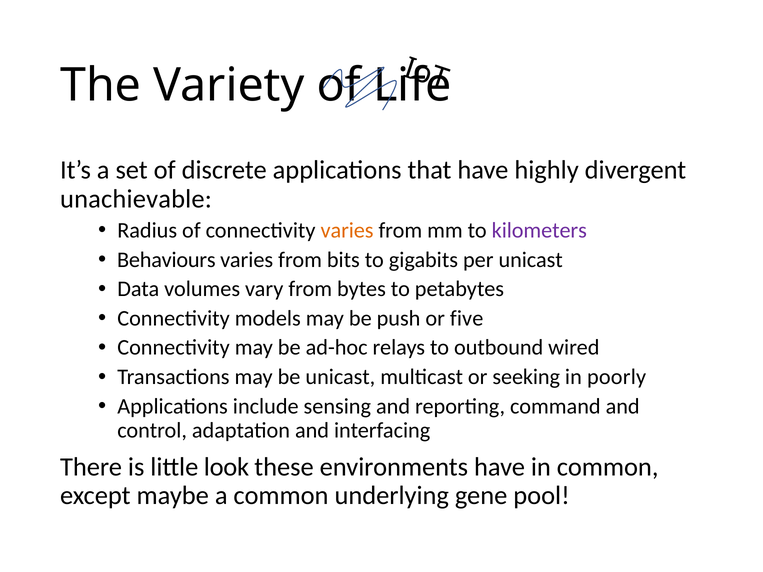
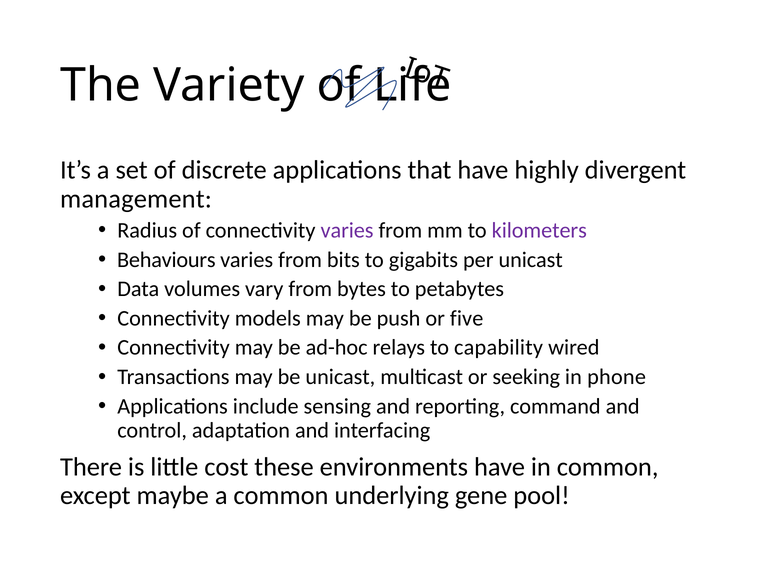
unachievable: unachievable -> management (136, 199)
varies colour: orange -> purple (347, 231)
outbound: outbound -> capability (499, 348)
poorly: poorly -> phone (617, 377)
look: look -> cost (226, 467)
